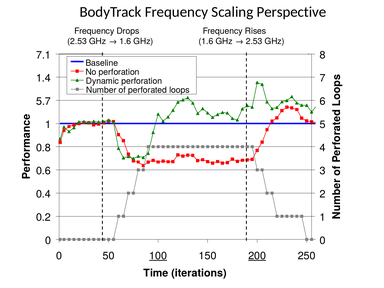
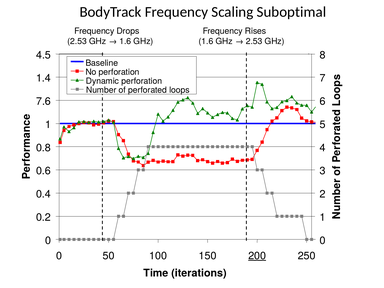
Perspective: Perspective -> Suboptimal (291, 12)
7.1: 7.1 -> 4.5 (44, 55)
5.7: 5.7 -> 7.6 (44, 101)
100 underline: present -> none (158, 256)
